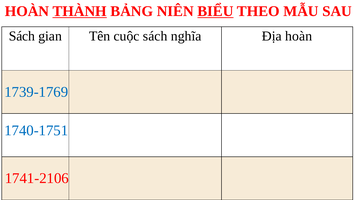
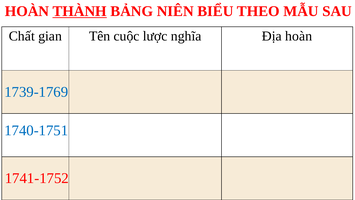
BIỂU underline: present -> none (215, 11)
Sách: Sách -> Chất (22, 36)
cuộc sách: sách -> lược (155, 36)
1741-2106: 1741-2106 -> 1741-1752 (37, 178)
